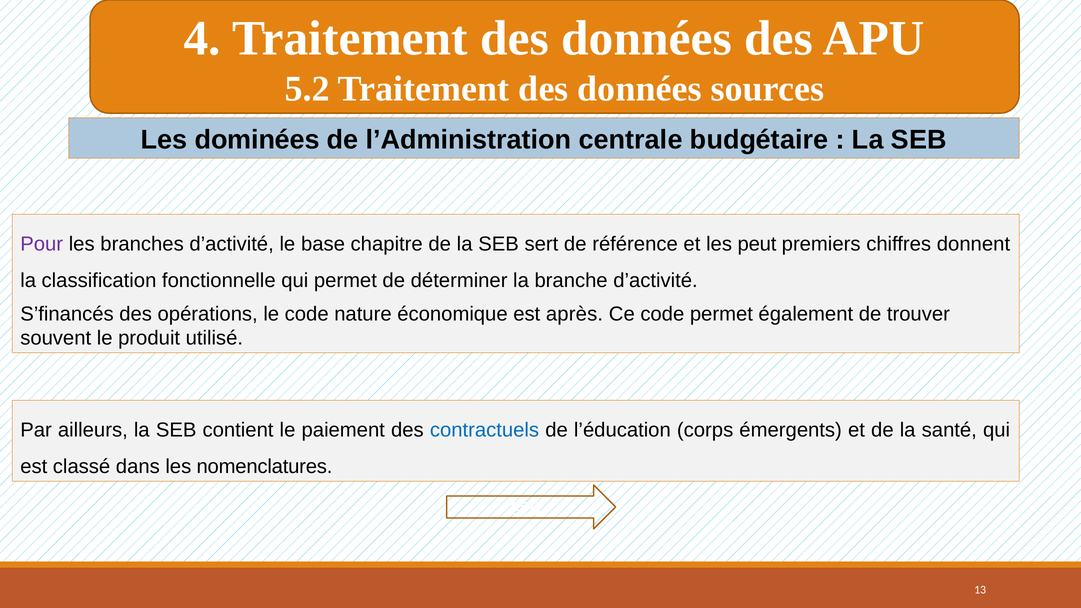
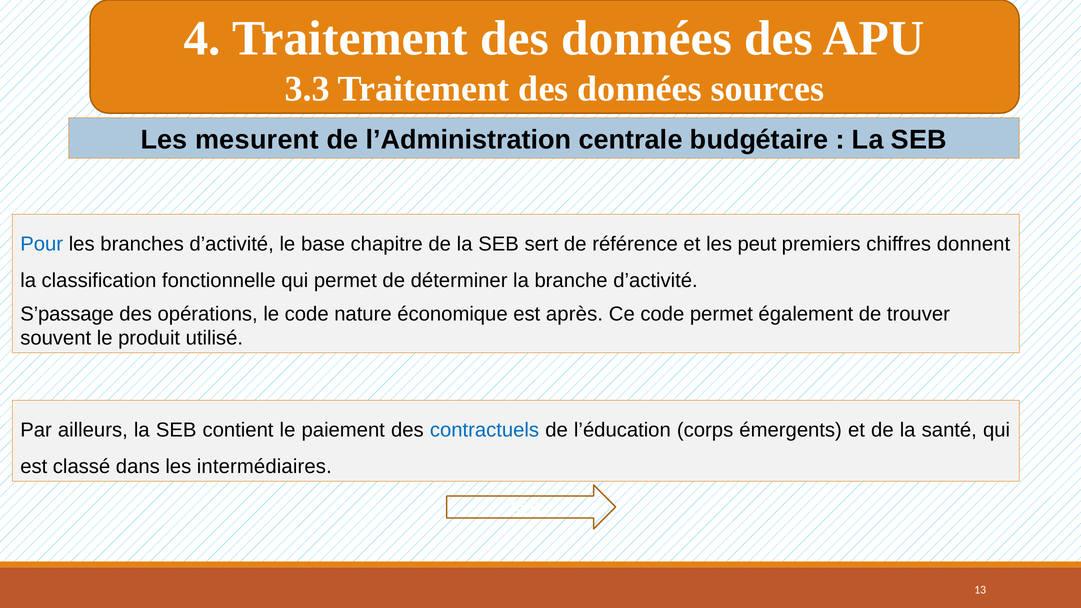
5.2: 5.2 -> 3.3 (307, 89)
dominées: dominées -> mesurent (257, 140)
Pour colour: purple -> blue (42, 244)
S’financés: S’financés -> S’passage (67, 314)
nomenclatures: nomenclatures -> intermédiaires (264, 467)
